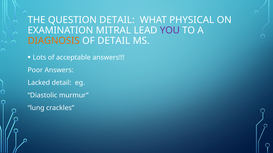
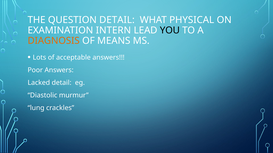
MITRAL: MITRAL -> INTERN (113, 30)
YOU colour: purple -> black (170, 30)
OF DETAIL: DETAIL -> MEANS (114, 41)
